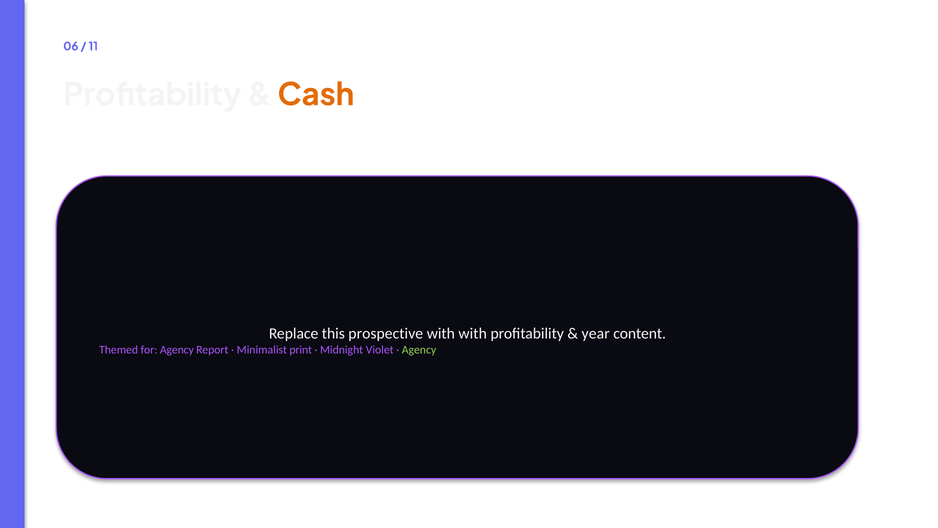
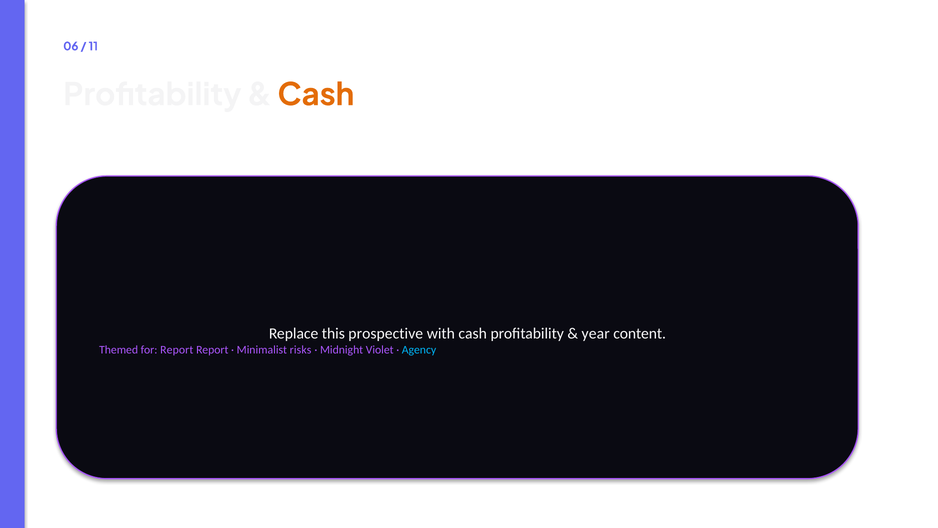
with with: with -> cash (473, 333)
for Agency: Agency -> Report (177, 350)
print: print -> risks (301, 350)
Agency colour: light green -> light blue (419, 350)
